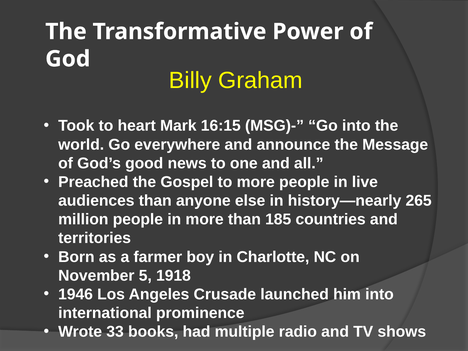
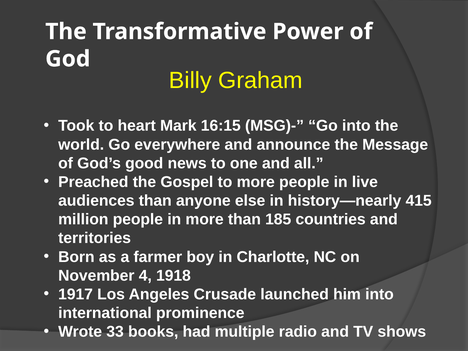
265: 265 -> 415 (419, 201)
5: 5 -> 4 (145, 276)
1946: 1946 -> 1917 (76, 294)
